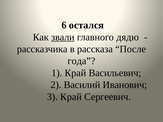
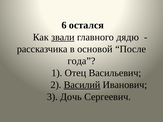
рассказа: рассказа -> основой (95, 49)
1 Край: Край -> Отец (75, 73)
Василий underline: none -> present (82, 85)
3 Край: Край -> Дочь (71, 97)
